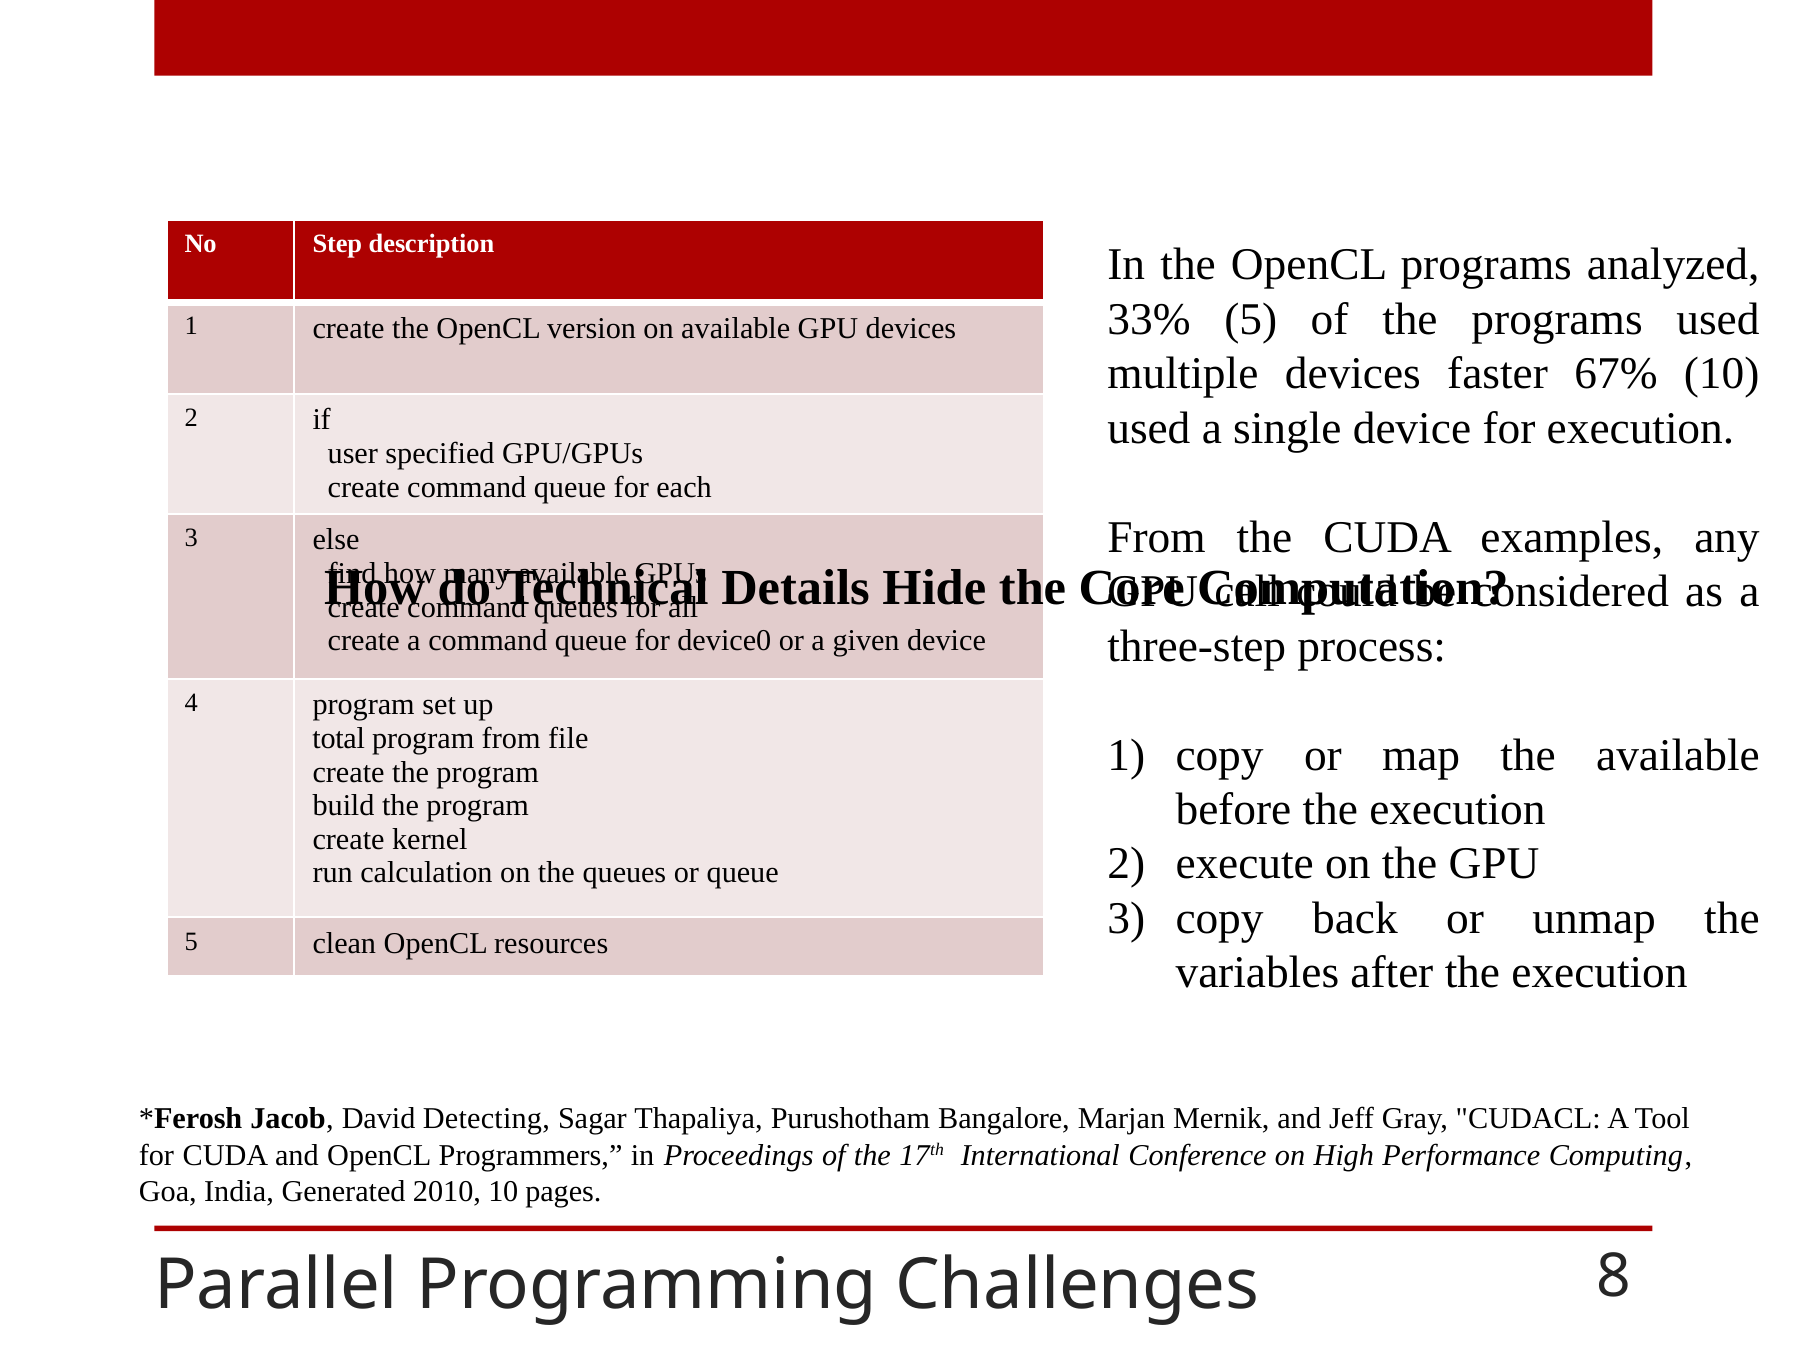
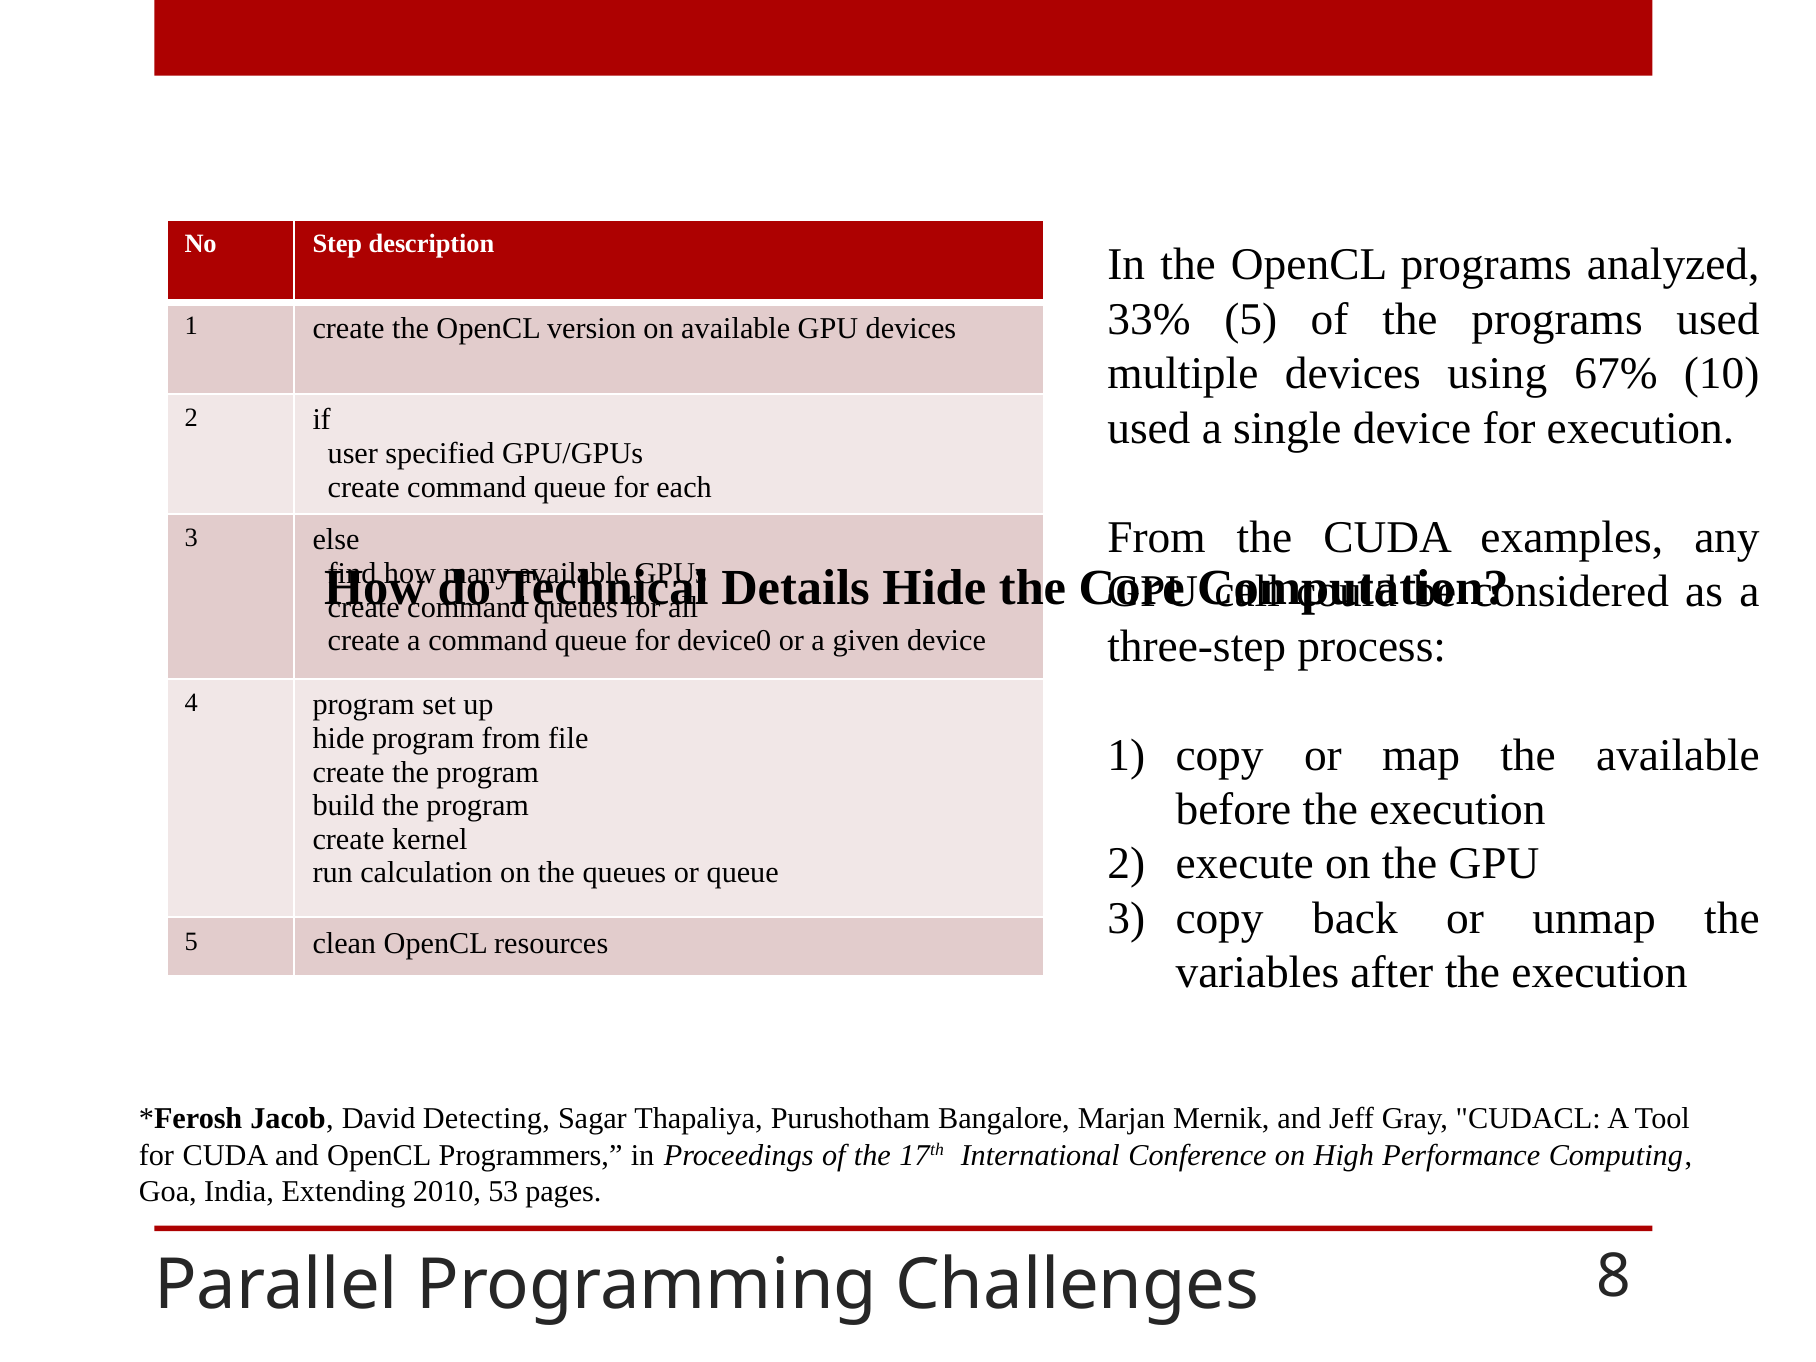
faster: faster -> using (1497, 374)
total: total -> hide (339, 739)
Generated: Generated -> Extending (344, 1191)
2010 10: 10 -> 53 (503, 1191)
